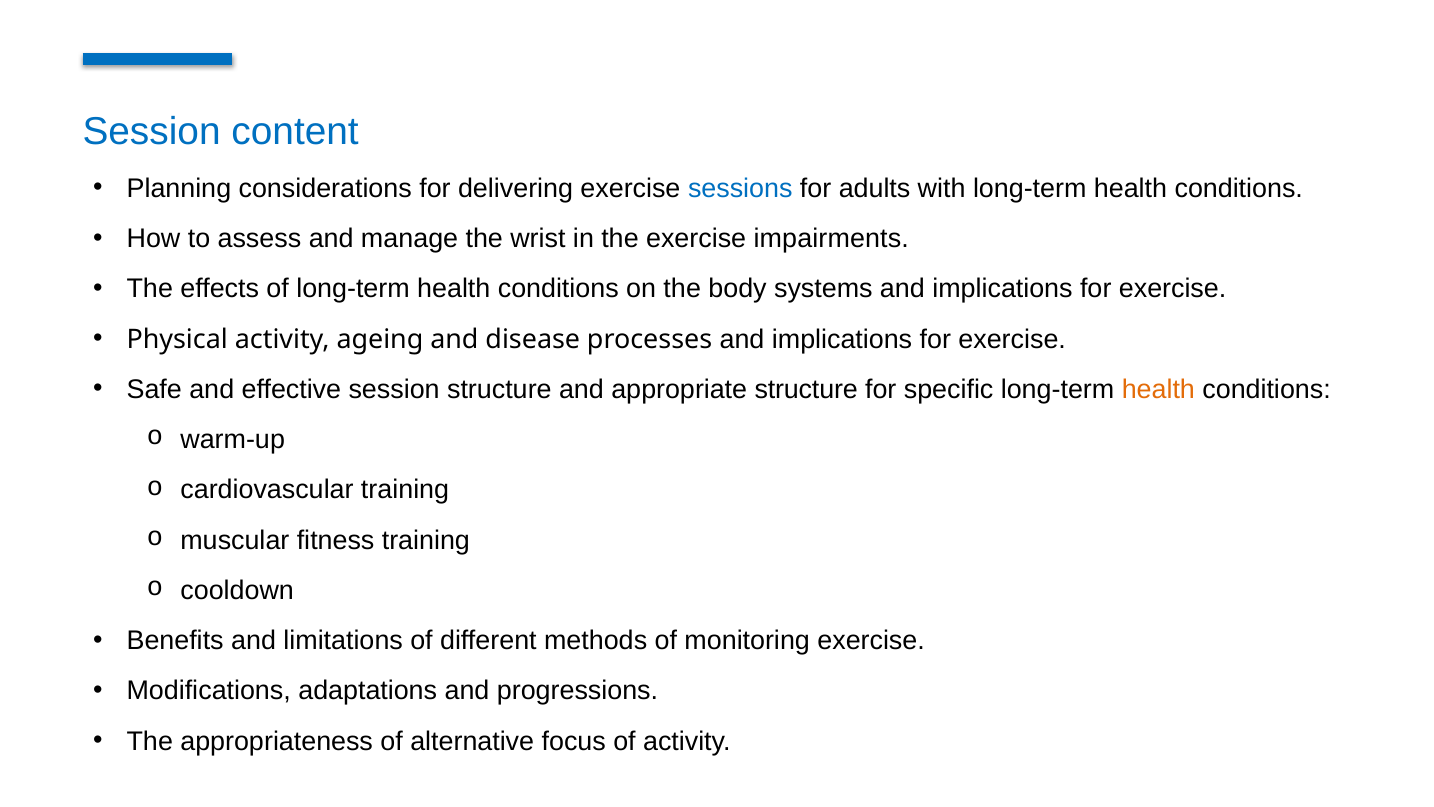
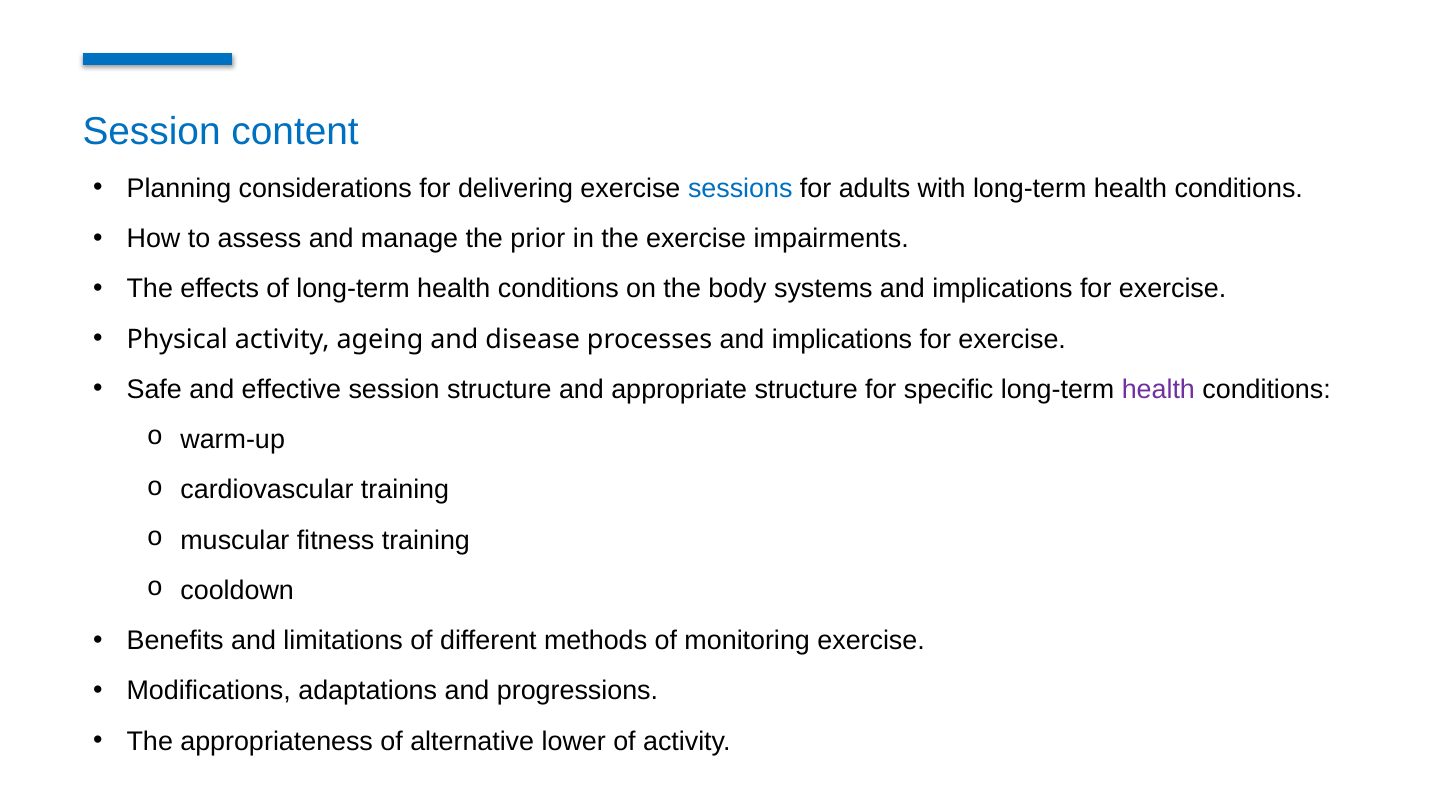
wrist: wrist -> prior (538, 239)
health colour: orange -> purple (1158, 389)
focus: focus -> lower (574, 741)
